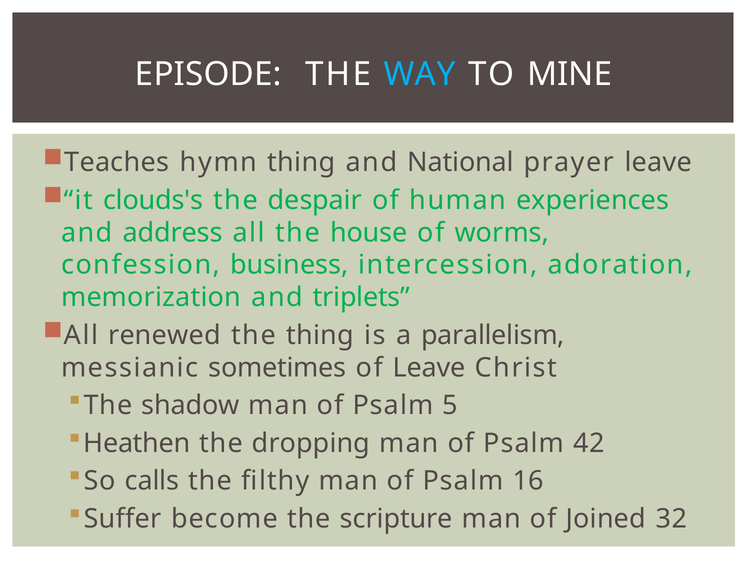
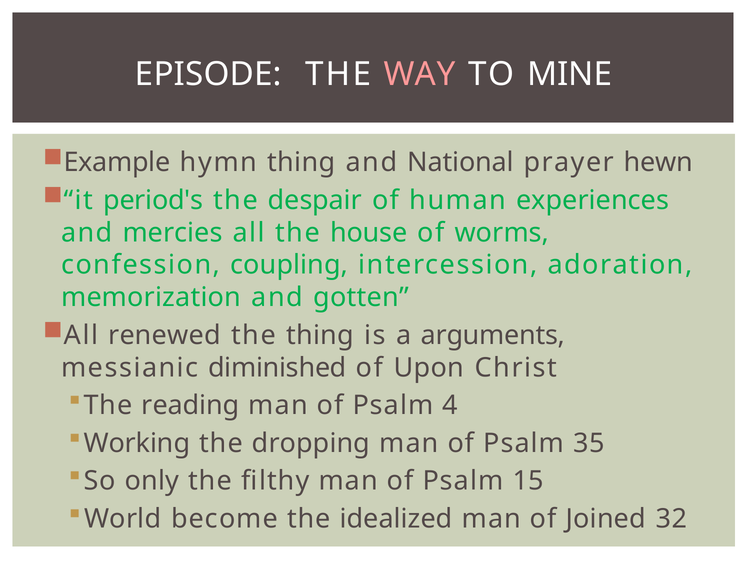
WAY colour: light blue -> pink (420, 75)
Teaches: Teaches -> Example (117, 162)
prayer leave: leave -> hewn (658, 162)
clouds's: clouds's -> period's (153, 200)
address: address -> mercies (173, 233)
business: business -> coupling (289, 265)
triplets: triplets -> gotten (361, 297)
parallelism: parallelism -> arguments (493, 335)
sometimes: sometimes -> diminished (277, 368)
of Leave: Leave -> Upon (429, 368)
shadow: shadow -> reading (191, 405)
5: 5 -> 4 (450, 405)
Heathen: Heathen -> Working (137, 443)
42: 42 -> 35 (589, 443)
calls: calls -> only (152, 481)
16: 16 -> 15 (528, 481)
Suffer: Suffer -> World (123, 519)
scripture: scripture -> idealized (396, 519)
